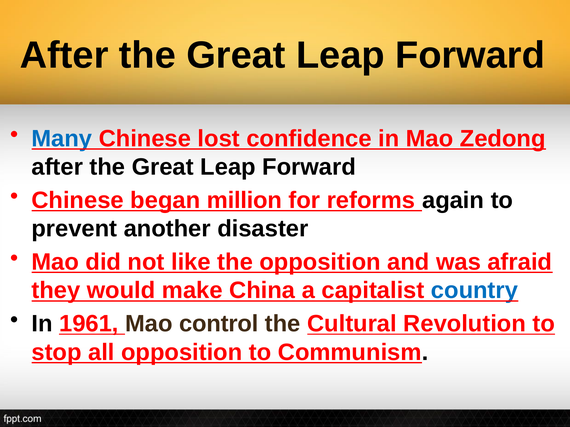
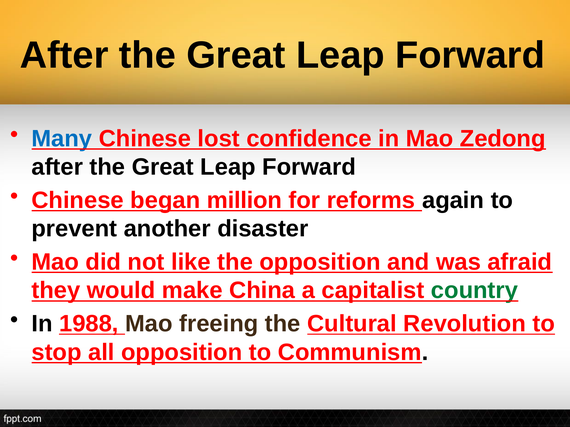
country colour: blue -> green (474, 291)
1961: 1961 -> 1988 (89, 324)
control: control -> freeing (219, 324)
